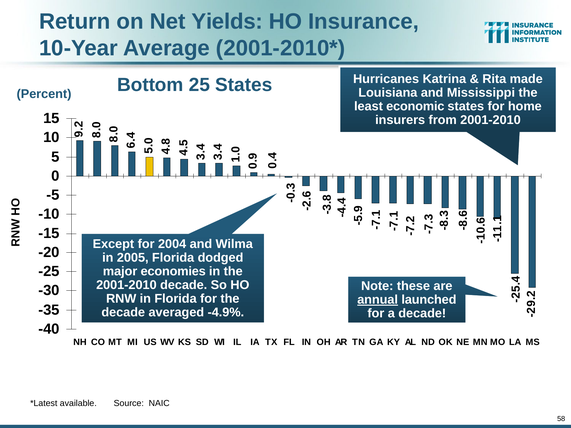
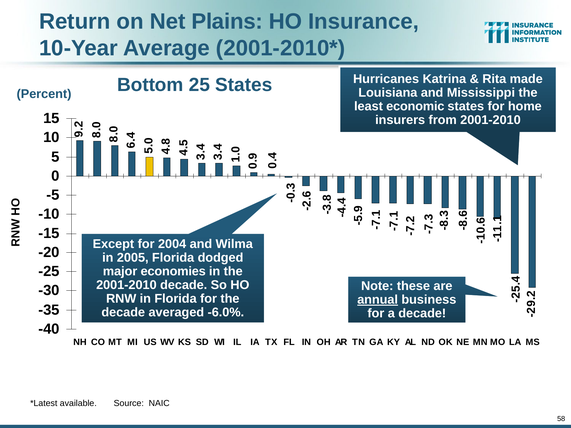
Yields: Yields -> Plains (227, 21)
launched: launched -> business (429, 300)
-4.9%: -4.9% -> -6.0% (226, 312)
